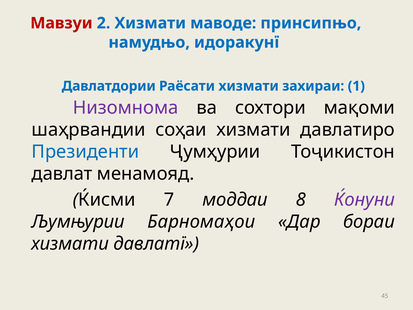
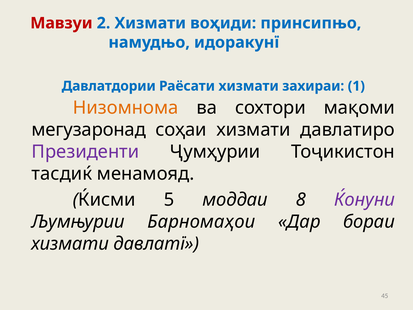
маводе: маводе -> воҳиди (223, 23)
Низомнома colour: purple -> orange (126, 108)
шаҳрвандии: шаҳрвандии -> мегузаронад (89, 130)
Президенти colour: blue -> purple (85, 152)
давлат: давлат -> тасдиќ (62, 174)
7: 7 -> 5 (169, 199)
